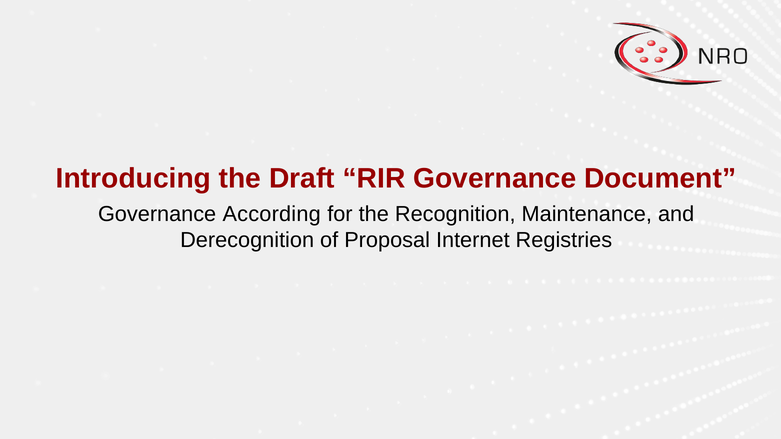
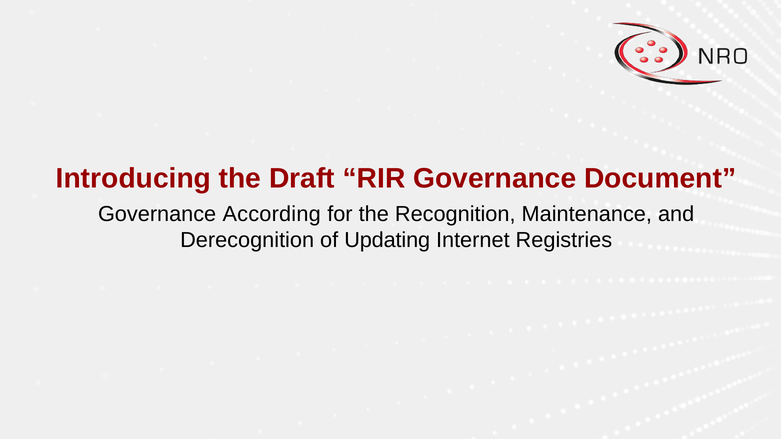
Proposal: Proposal -> Updating (387, 241)
